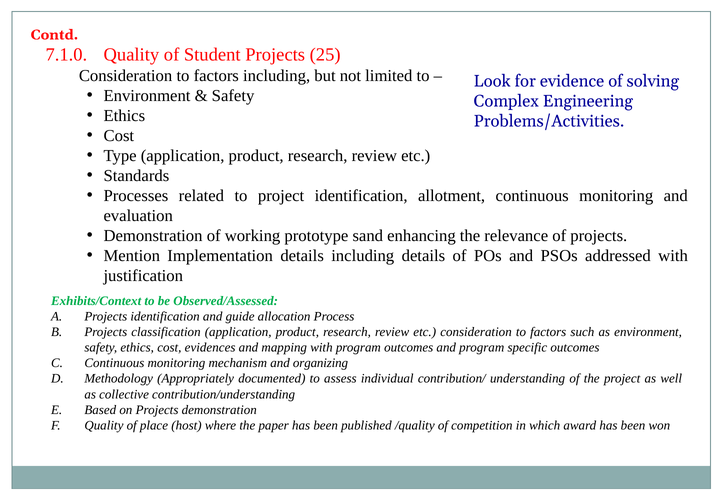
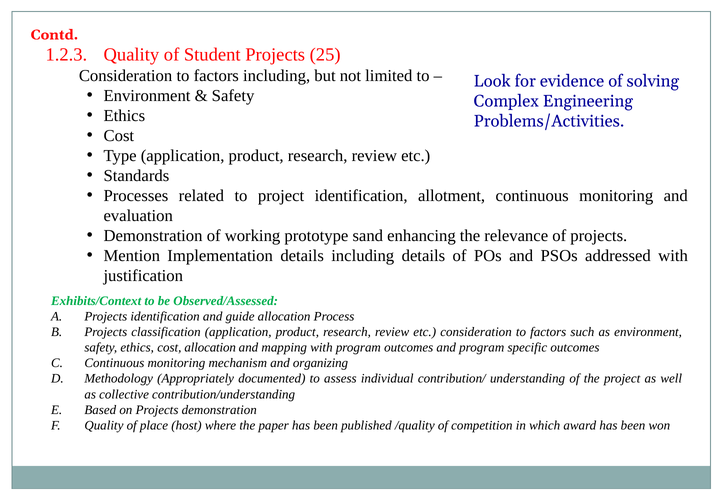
7.1.0: 7.1.0 -> 1.2.3 (66, 55)
cost evidences: evidences -> allocation (210, 348)
